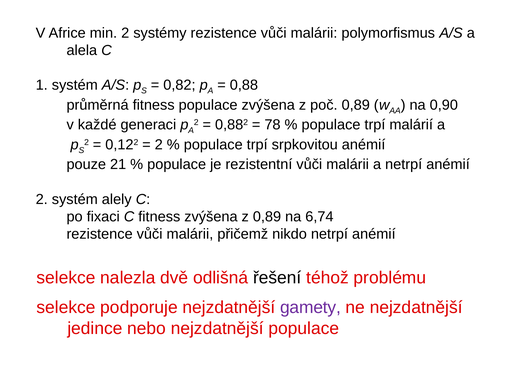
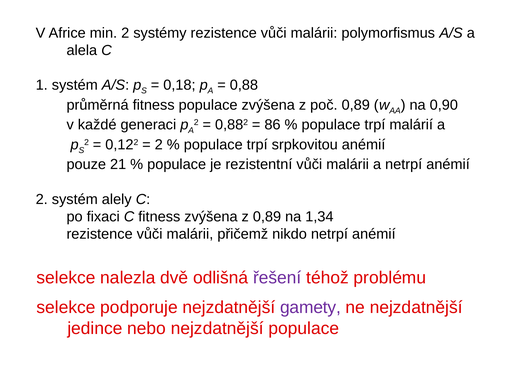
0,82: 0,82 -> 0,18 (179, 85)
78: 78 -> 86 (272, 125)
6,74: 6,74 -> 1,34 (319, 216)
řešení colour: black -> purple (277, 278)
